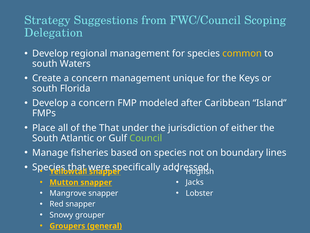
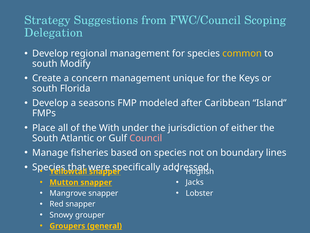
Waters: Waters -> Modify (75, 64)
Develop a concern: concern -> seasons (97, 103)
the That: That -> With (109, 128)
Council colour: light green -> pink (146, 138)
